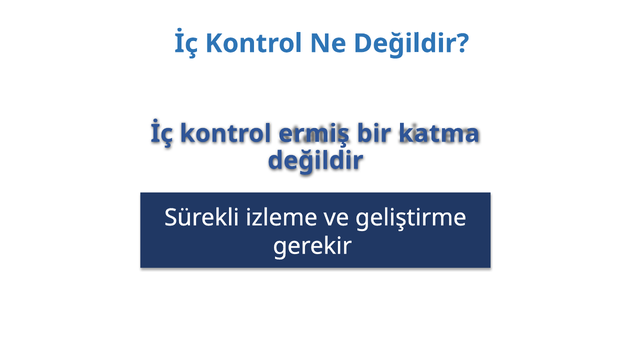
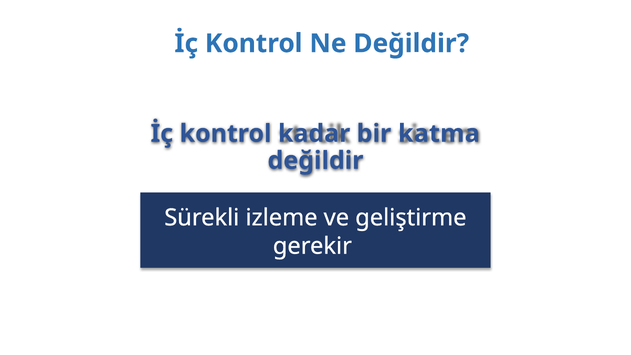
ermiş: ermiş -> kadar (314, 134)
